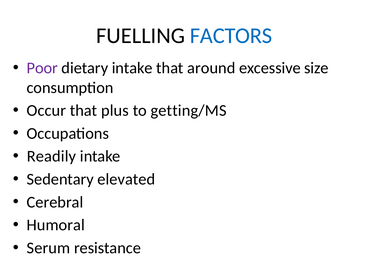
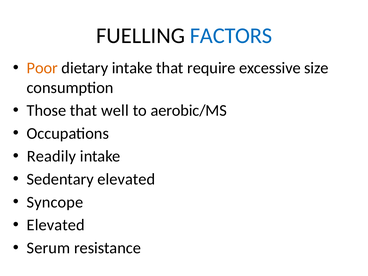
Poor colour: purple -> orange (42, 68)
around: around -> require (211, 68)
Occur: Occur -> Those (46, 111)
plus: plus -> well (115, 111)
getting/MS: getting/MS -> aerobic/MS (189, 111)
Cerebral: Cerebral -> Syncope (55, 202)
Humoral: Humoral -> Elevated (56, 225)
